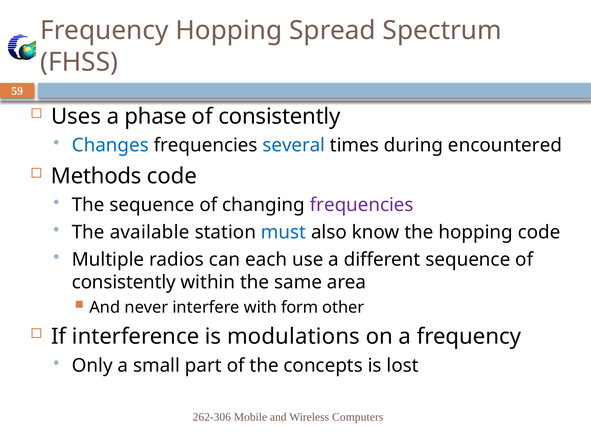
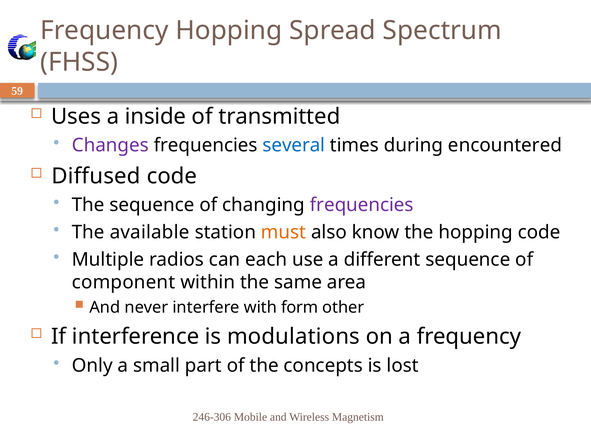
phase: phase -> inside (156, 116)
consistently: consistently -> transmitted (279, 116)
Changes colour: blue -> purple (110, 145)
Methods: Methods -> Diffused (96, 176)
must colour: blue -> orange (283, 232)
consistently: consistently -> component (124, 282)
262-306: 262-306 -> 246-306 (212, 416)
Computers: Computers -> Magnetism (358, 416)
